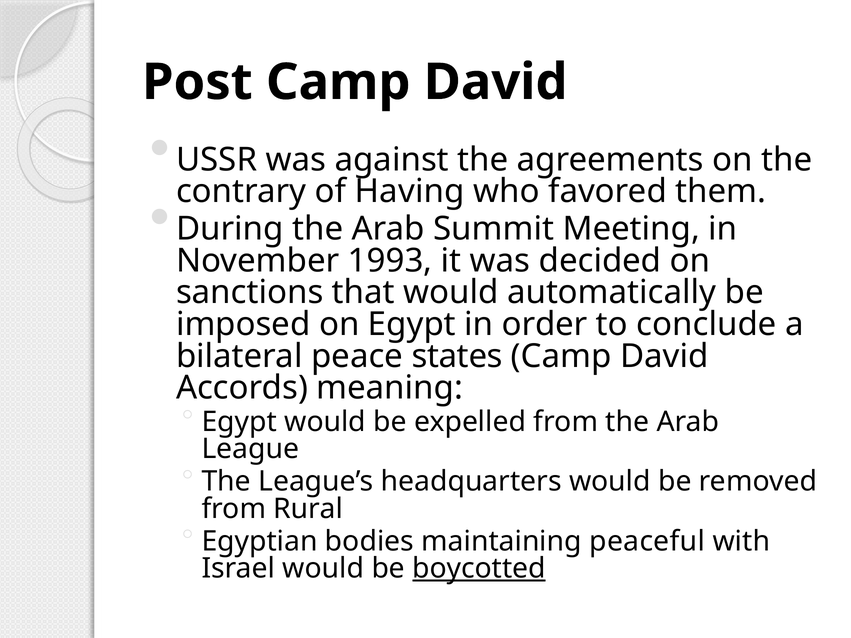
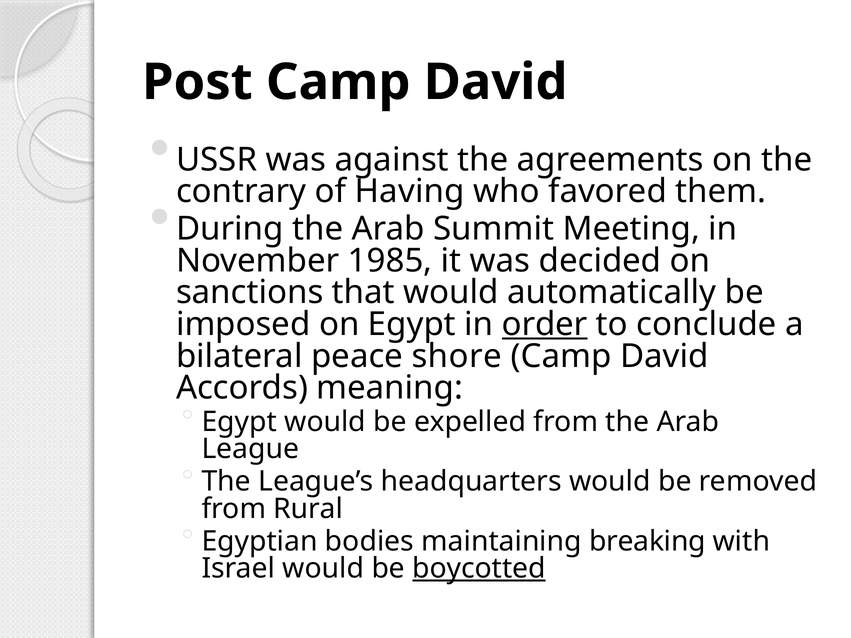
1993: 1993 -> 1985 (390, 261)
order underline: none -> present (545, 324)
states: states -> shore (457, 356)
peaceful: peaceful -> breaking (647, 541)
